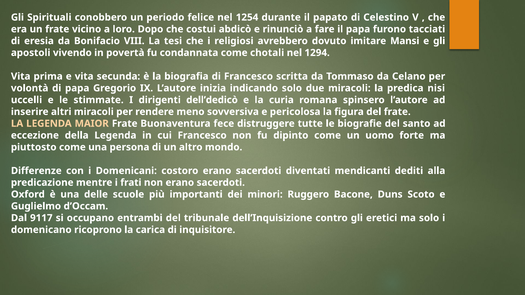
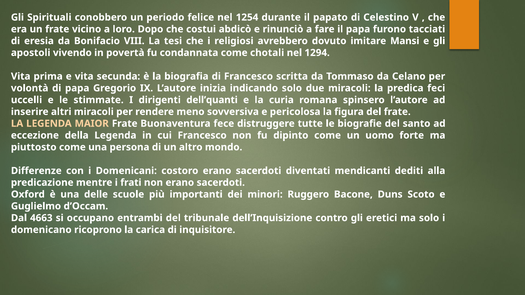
nisi: nisi -> feci (436, 88)
dell’dedicò: dell’dedicò -> dell’quanti (212, 100)
9117: 9117 -> 4663 (41, 218)
